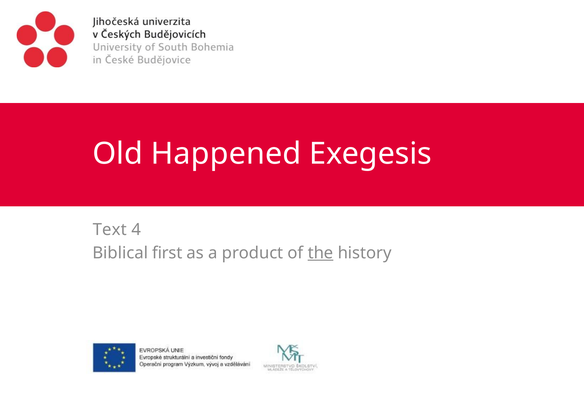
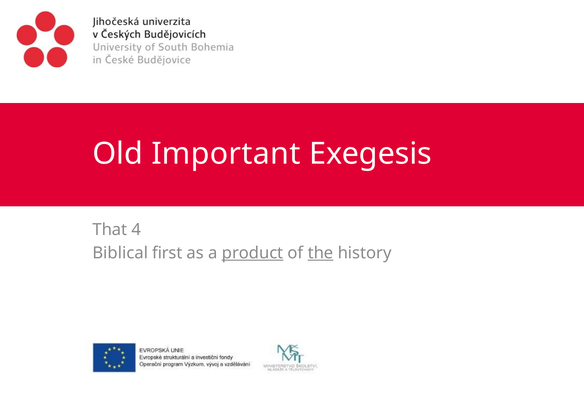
Happened: Happened -> Important (226, 154)
Text: Text -> That (110, 230)
product underline: none -> present (253, 253)
